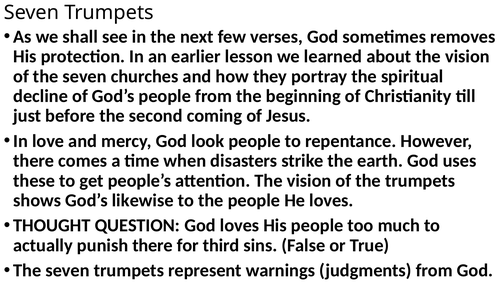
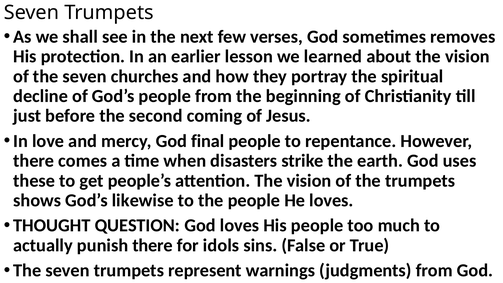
look: look -> final (208, 141)
third: third -> idols (221, 245)
